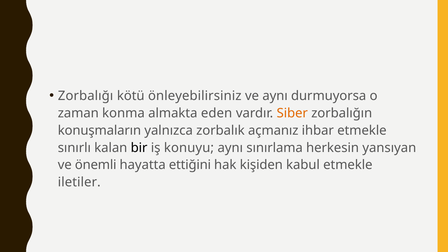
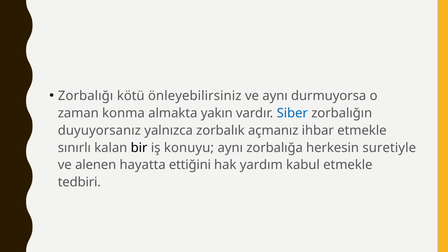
eden: eden -> yakın (217, 113)
Siber colour: orange -> blue (292, 113)
konuşmaların: konuşmaların -> duyuyorsanız (99, 130)
sınırlama: sınırlama -> zorbalığa (275, 148)
yansıyan: yansıyan -> suretiyle (389, 148)
önemli: önemli -> alenen (96, 165)
kişiden: kişiden -> yardım (261, 165)
iletiler: iletiler -> tedbiri (79, 182)
